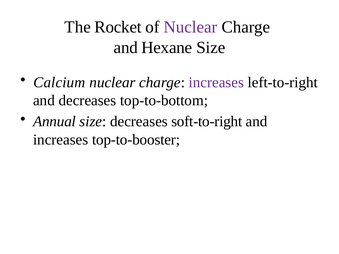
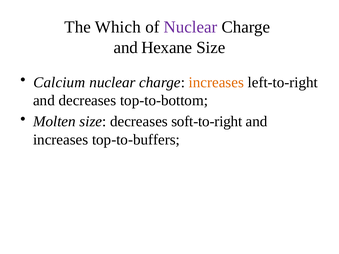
Rocket: Rocket -> Which (118, 27)
increases colour: purple -> orange (216, 82)
Annual: Annual -> Molten (54, 122)
top-to-booster: top-to-booster -> top-to-buffers (136, 140)
